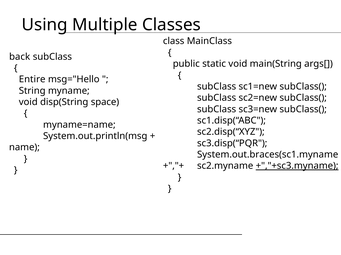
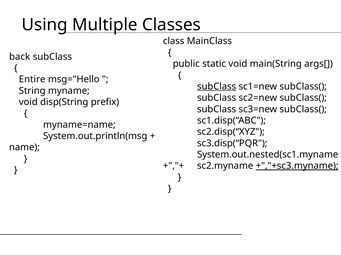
subClass underline: none -> present (217, 87)
space: space -> prefix (105, 102)
System.out.braces(sc1.myname: System.out.braces(sc1.myname -> System.out.nested(sc1.myname (268, 155)
